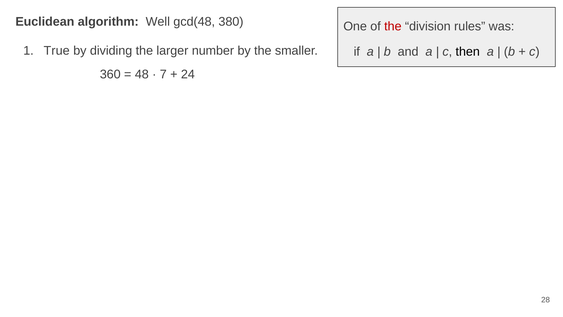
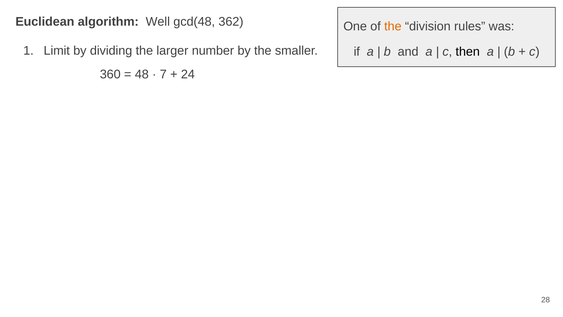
380: 380 -> 362 (231, 22)
the colour: red -> orange (393, 26)
True: True -> Limit (57, 51)
